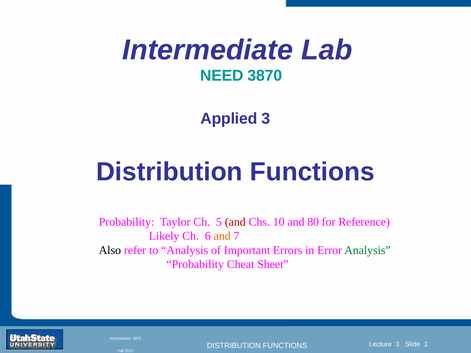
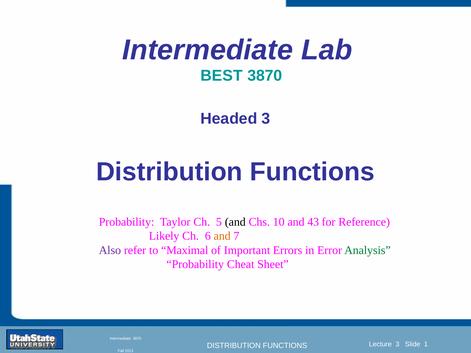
NEED: NEED -> BEST (222, 76)
Applied: Applied -> Headed (229, 119)
and colour: red -> black (235, 222)
80: 80 -> 43 (313, 222)
Also colour: black -> purple (110, 250)
to Analysis: Analysis -> Maximal (185, 250)
